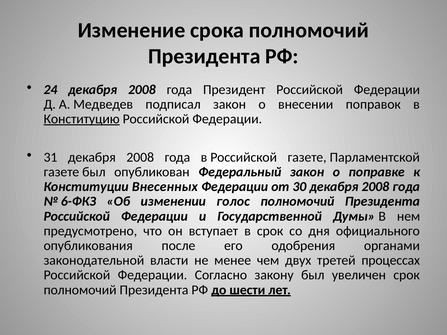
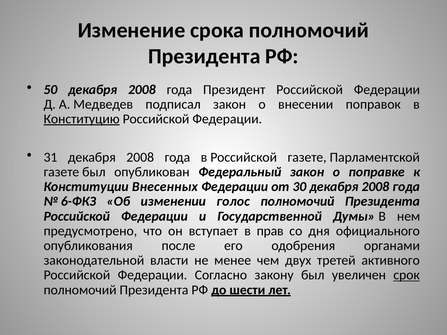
24: 24 -> 50 (50, 90)
в срок: срок -> прав (270, 231)
процессах: процессах -> активного (391, 261)
срок underline: none -> present (407, 275)
